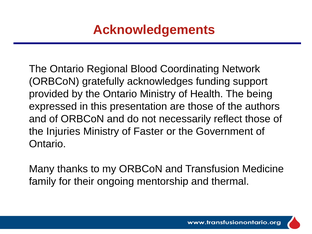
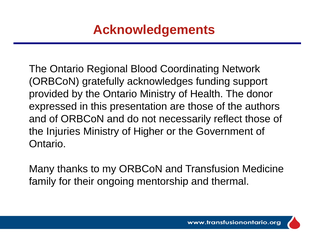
being: being -> donor (260, 94)
Faster: Faster -> Higher (149, 131)
